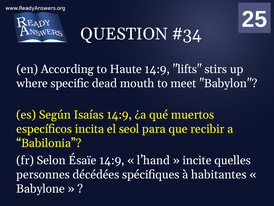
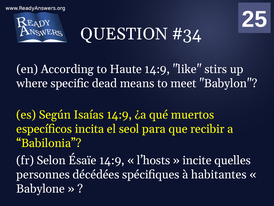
lifts: lifts -> like (187, 69)
mouth: mouth -> means (137, 83)
l’hand: l’hand -> l’hosts (154, 160)
